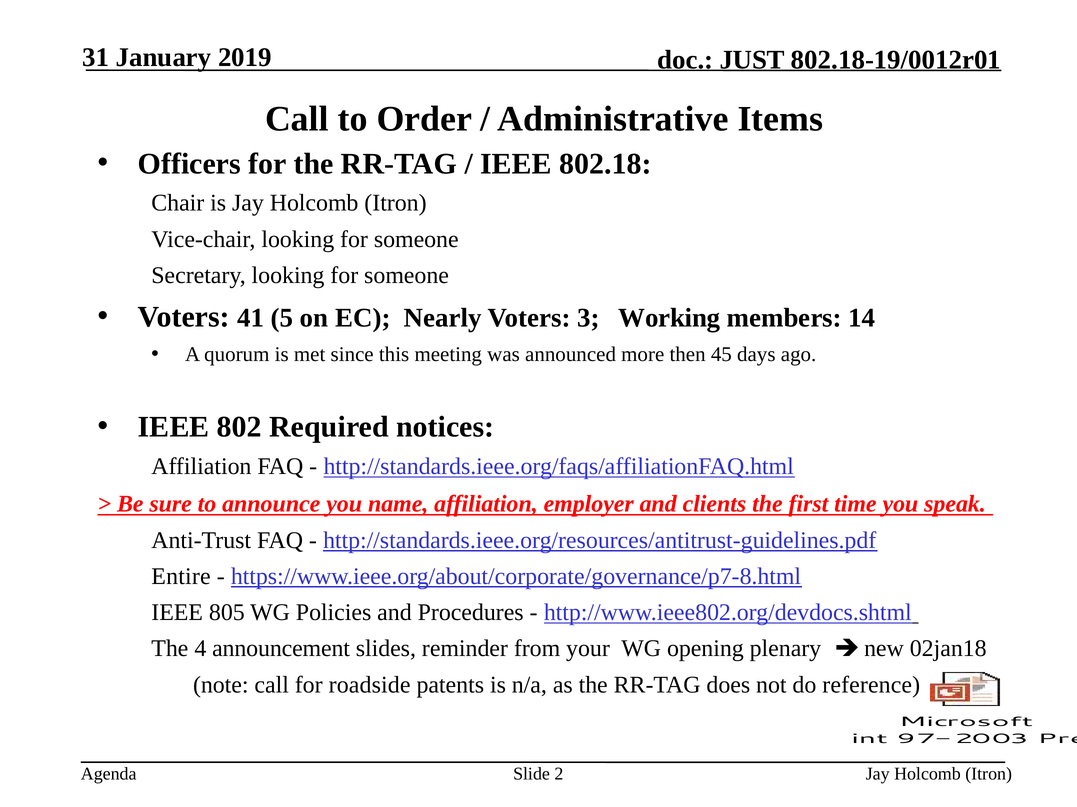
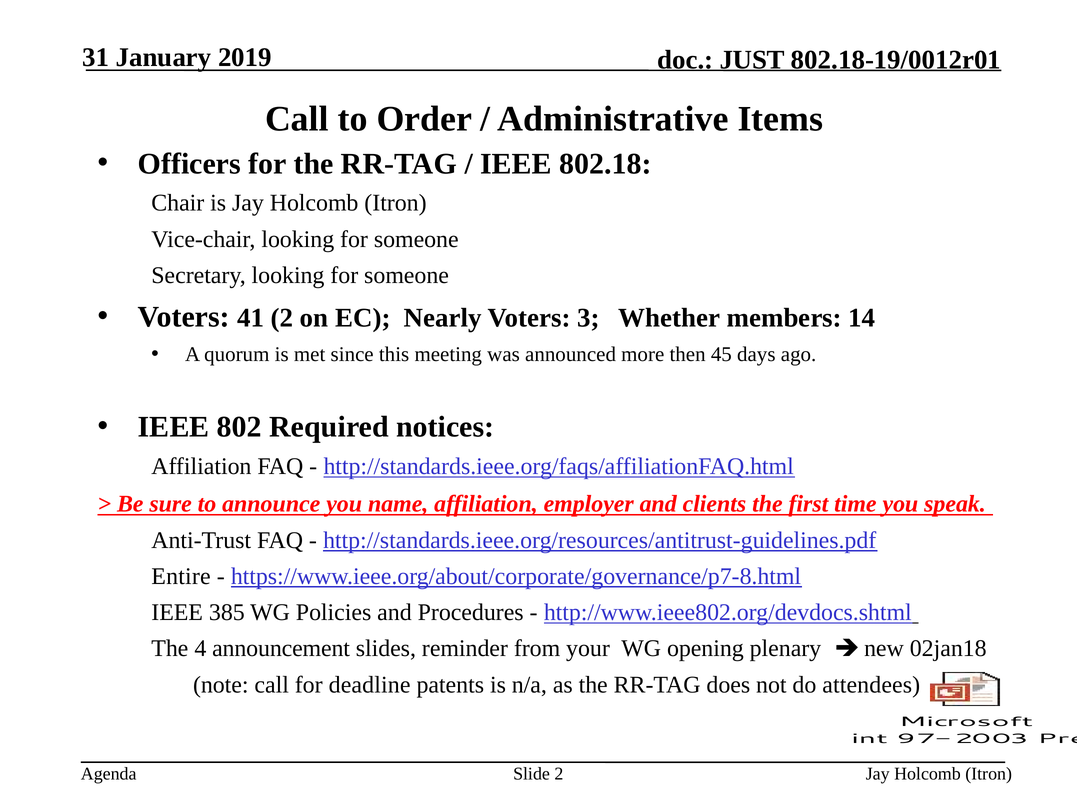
41 5: 5 -> 2 (282, 318)
Working: Working -> Whether (669, 318)
805: 805 -> 385 (227, 613)
roadside: roadside -> deadline (370, 685)
reference: reference -> attendees (871, 685)
